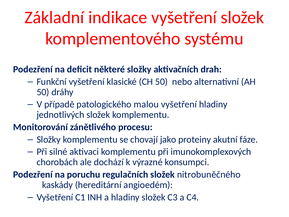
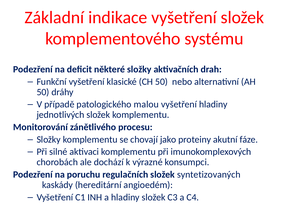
nitrobuněčného: nitrobuněčného -> syntetizovaných (209, 174)
